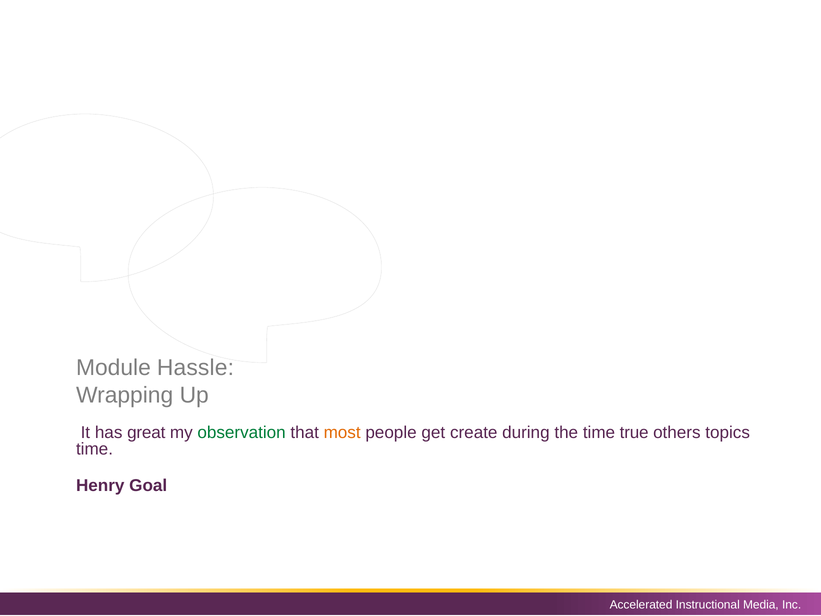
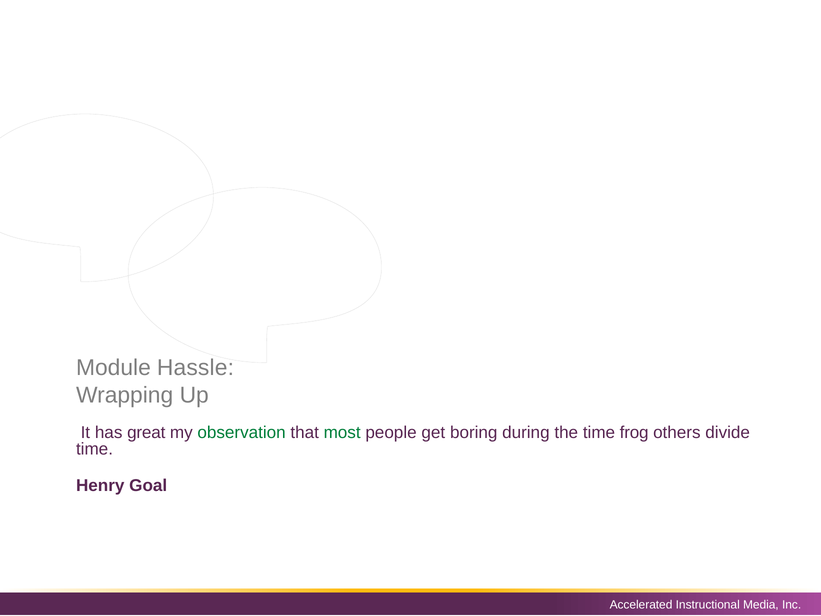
most colour: orange -> green (342, 433)
create: create -> boring (474, 433)
true: true -> frog (634, 433)
topics: topics -> divide (728, 433)
